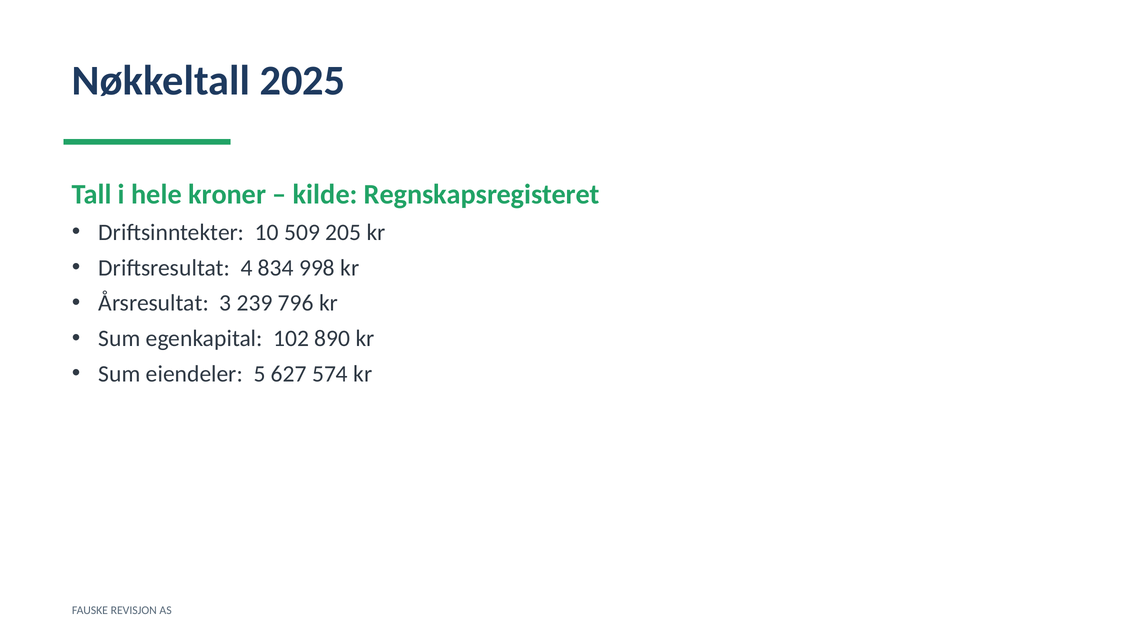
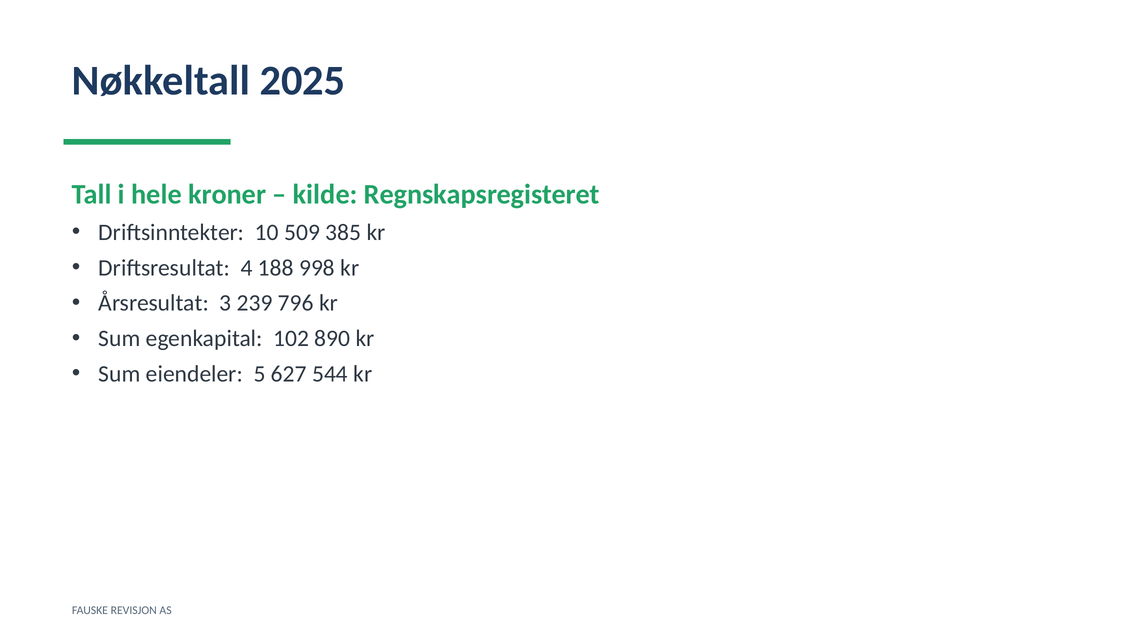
205: 205 -> 385 (343, 233)
834: 834 -> 188 (276, 268)
574: 574 -> 544 (330, 374)
